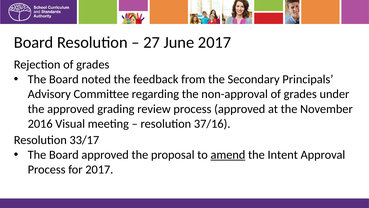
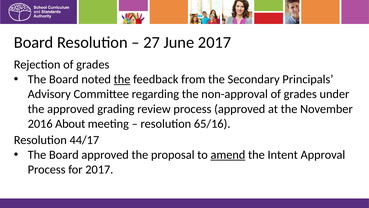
the underline: none -> present (122, 79)
Visual: Visual -> About (70, 124)
37/16: 37/16 -> 65/16 (212, 124)
33/17: 33/17 -> 44/17 (84, 140)
